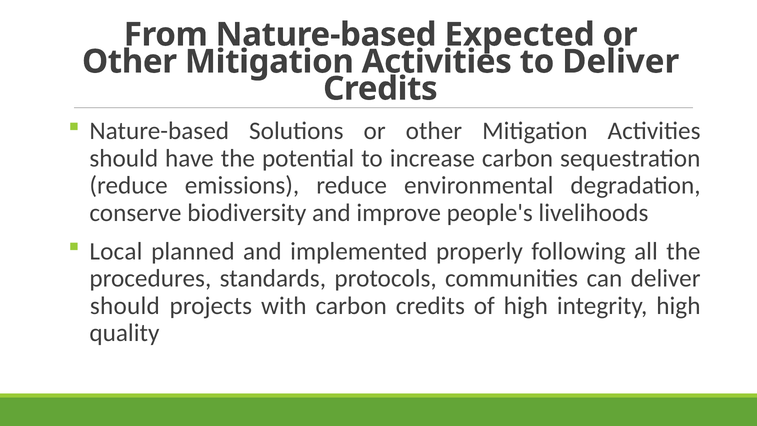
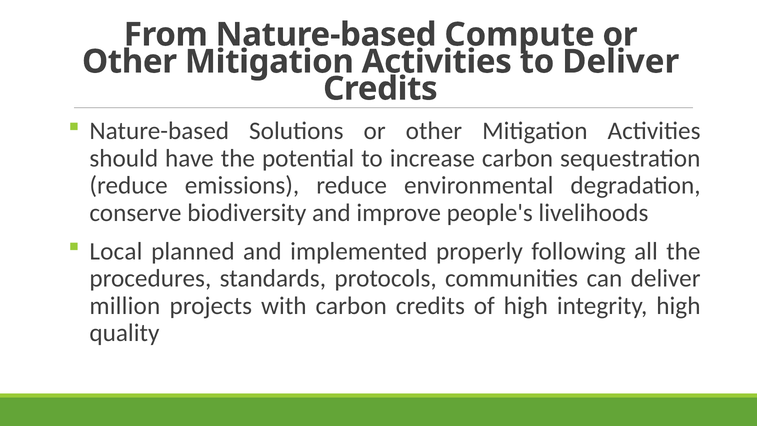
Expected: Expected -> Compute (520, 35)
should: should -> million (125, 306)
